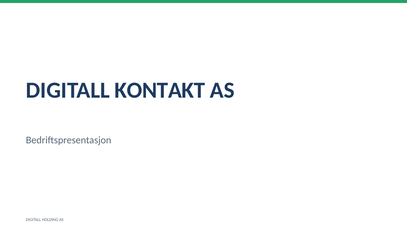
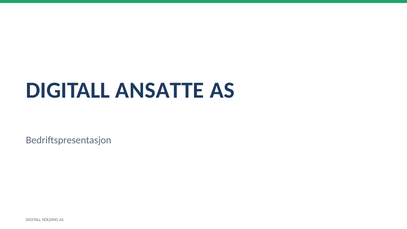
KONTAKT: KONTAKT -> ANSATTE (160, 90)
